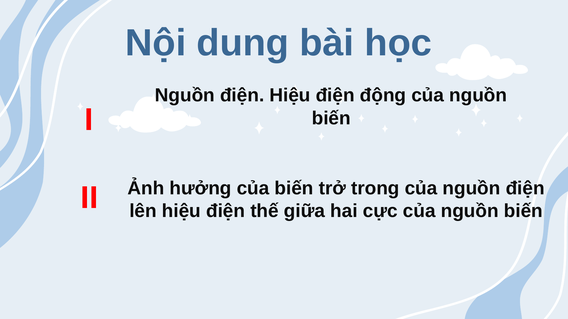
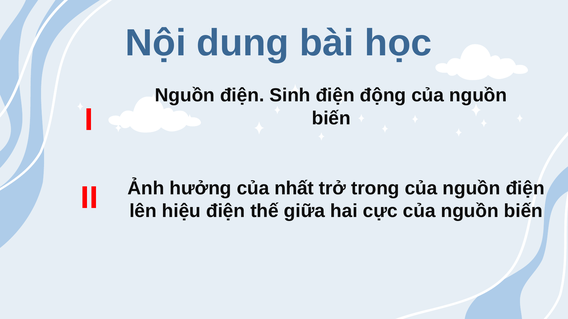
điện Hiệu: Hiệu -> Sinh (290, 96)
của biến: biến -> nhất (294, 189)
